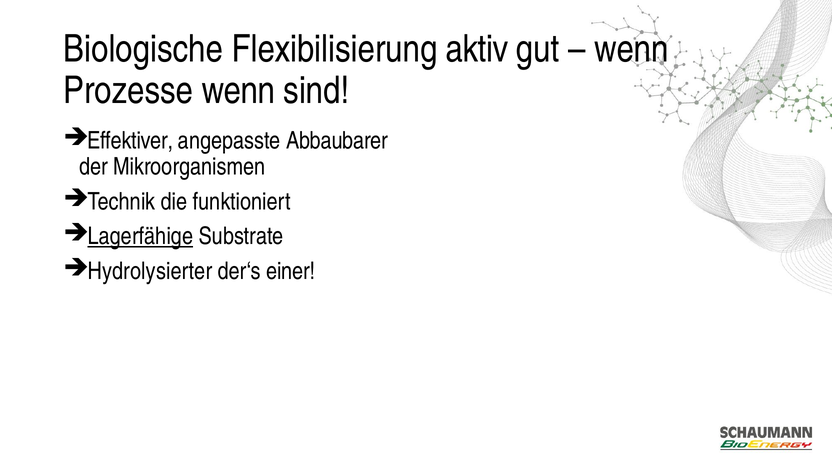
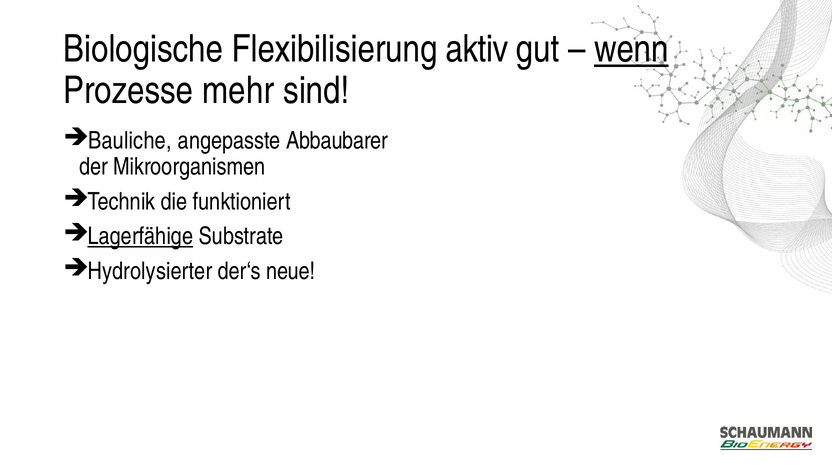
wenn underline: none -> present (631, 49)
Prozesse wenn: wenn -> mehr (238, 90)
Effektiver: Effektiver -> Bauliche (130, 141)
einer: einer -> neue (291, 271)
